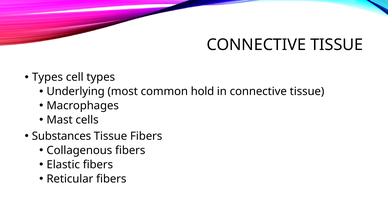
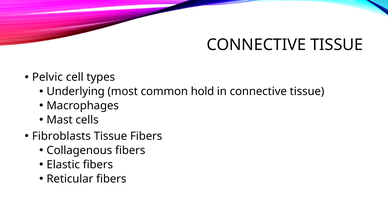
Types: Types -> Pelvic (47, 77)
Substances: Substances -> Fibroblasts (61, 136)
